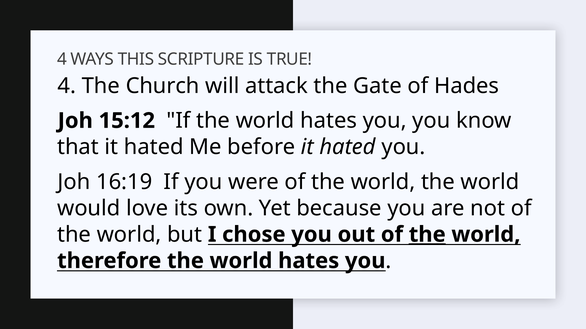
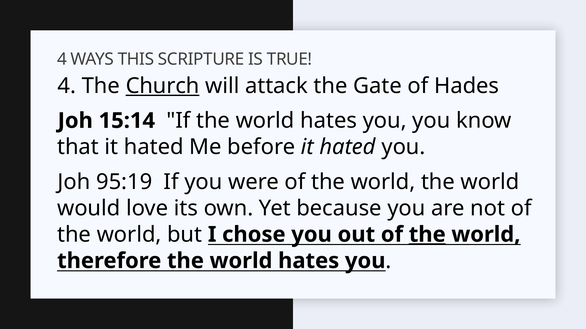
Church underline: none -> present (163, 86)
15:12: 15:12 -> 15:14 (127, 121)
16:19: 16:19 -> 95:19 (124, 182)
